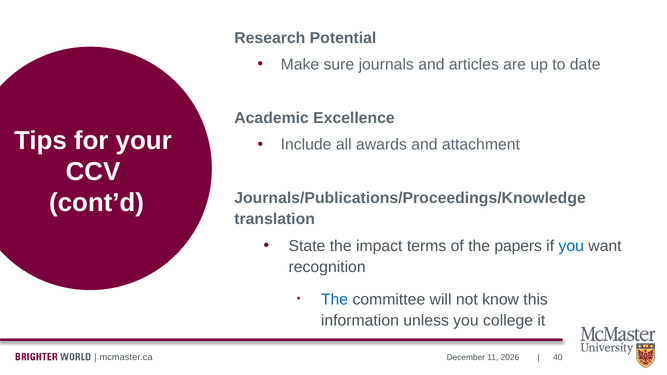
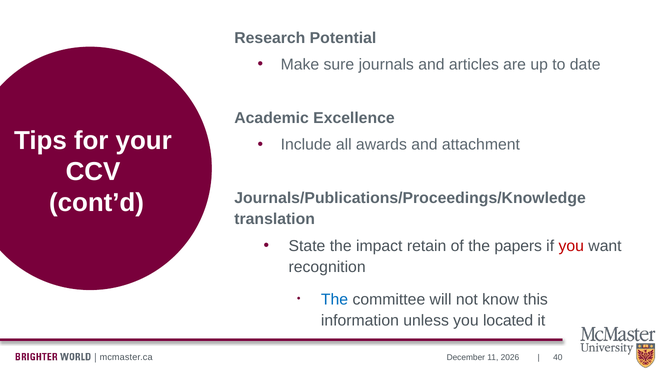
terms: terms -> retain (427, 246)
you colour: blue -> red (571, 246)
college: college -> located (508, 321)
